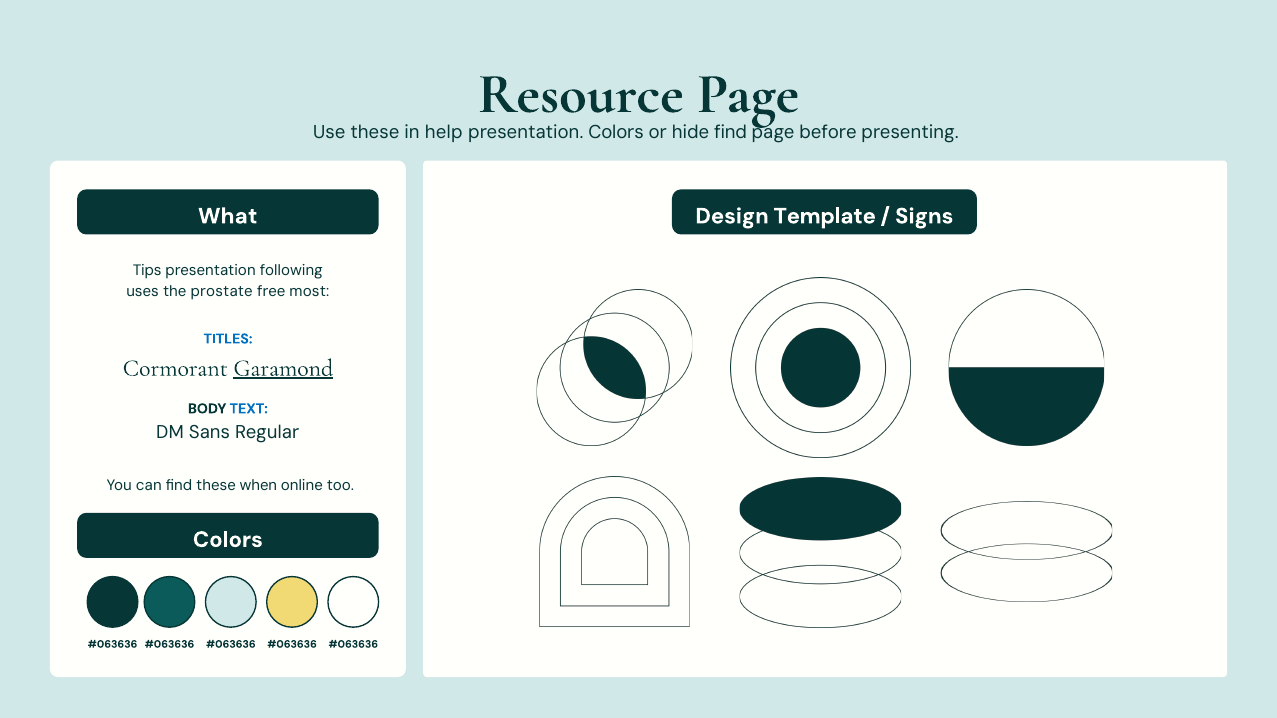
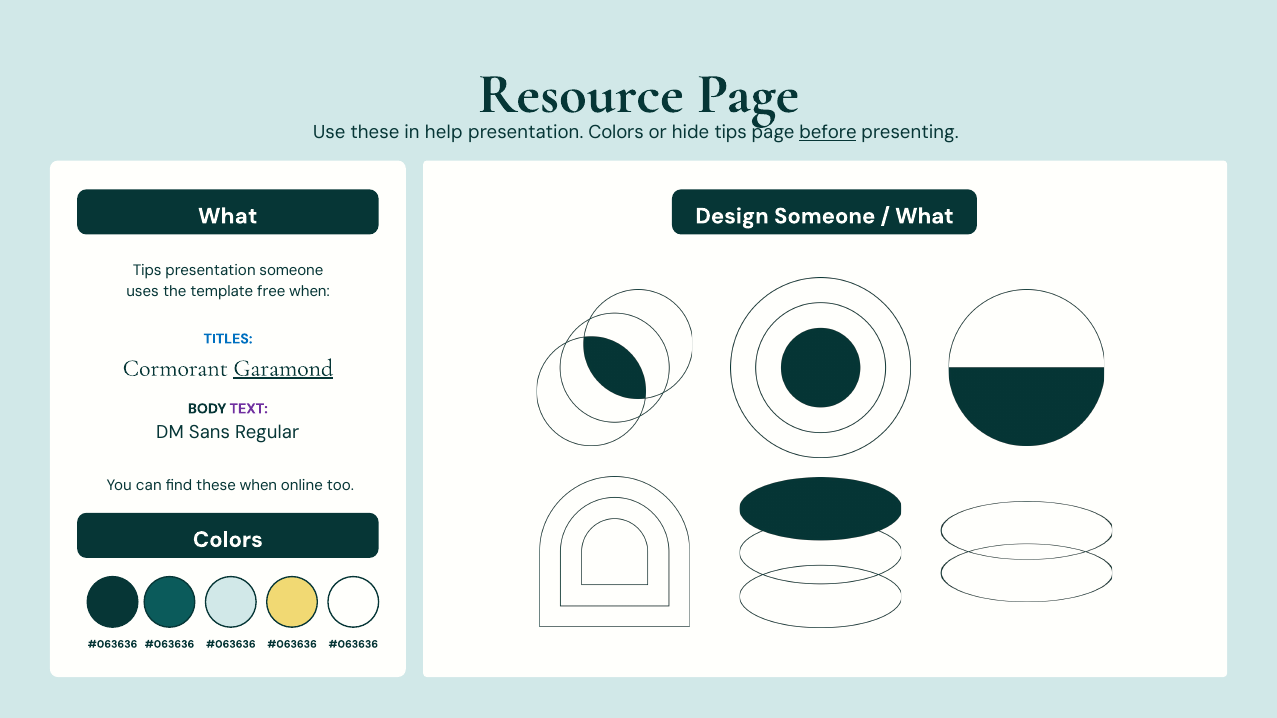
hide find: find -> tips (731, 132)
before underline: none -> present (828, 132)
Design Template: Template -> Someone (825, 216)
Signs: Signs -> What (924, 216)
presentation following: following -> someone (291, 270)
prostate: prostate -> template (222, 292)
free most: most -> when (309, 292)
TEXT colour: blue -> purple (249, 409)
